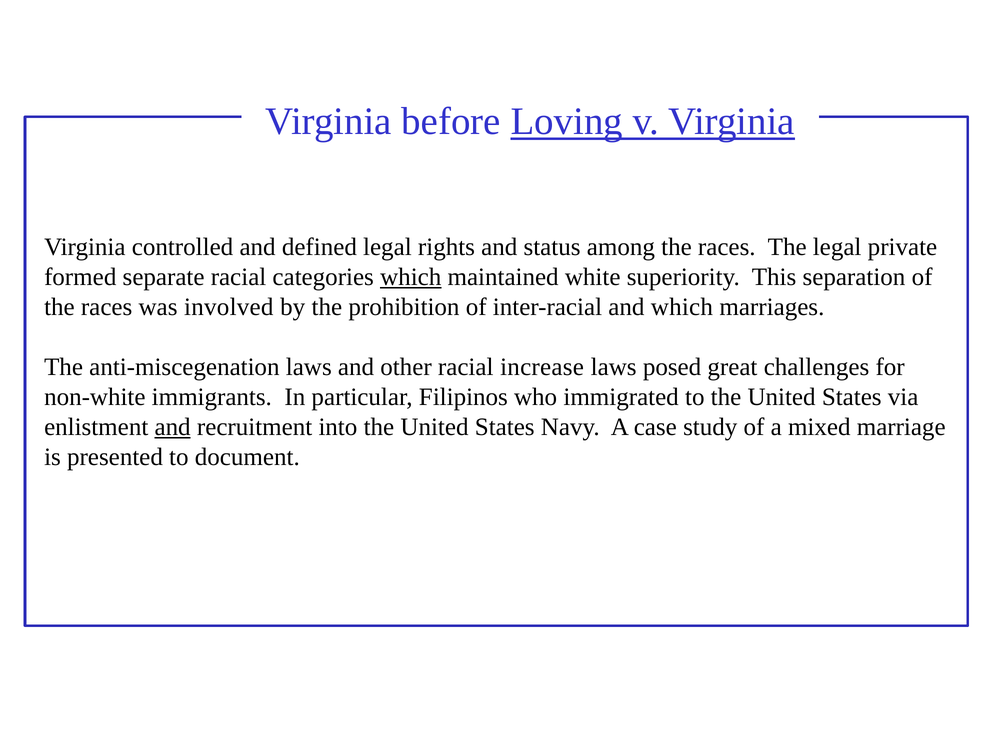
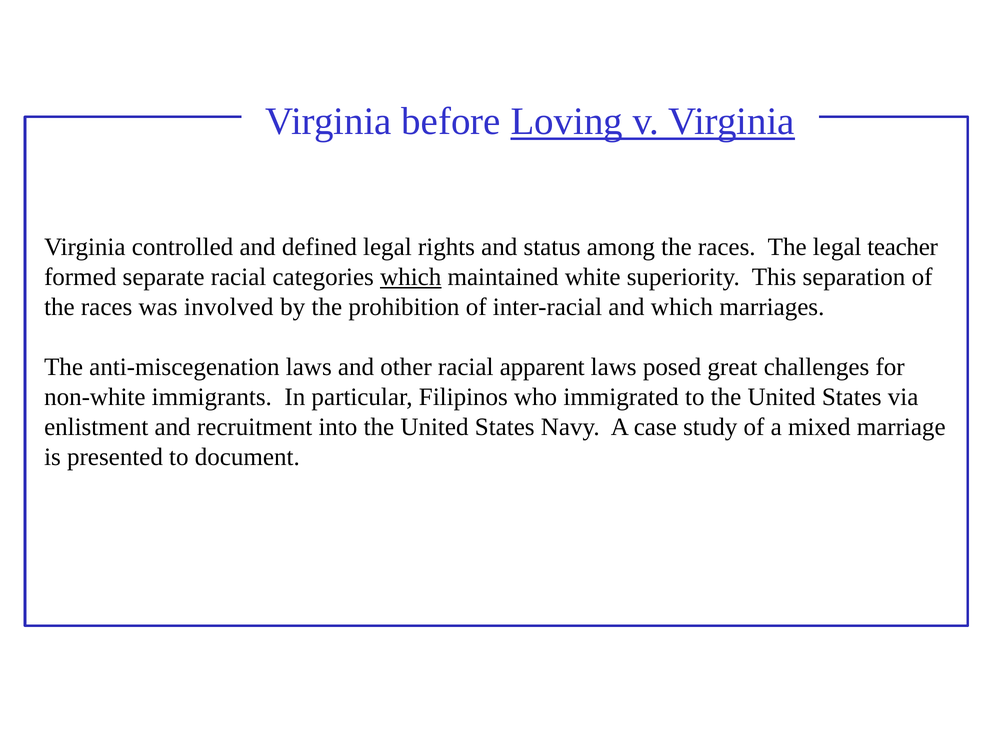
private: private -> teacher (903, 247)
increase: increase -> apparent (542, 367)
and underline: present -> none (173, 427)
